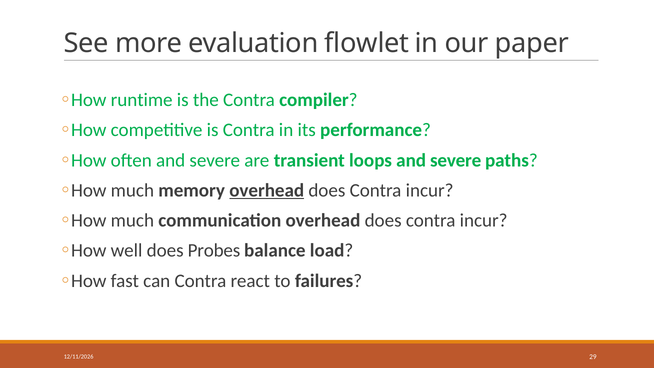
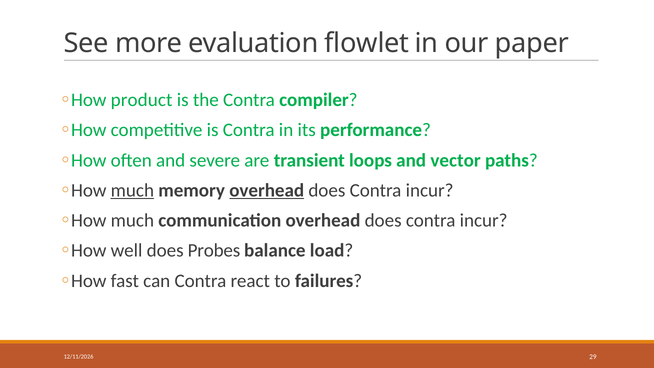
runtime: runtime -> product (142, 100)
loops and severe: severe -> vector (456, 160)
much underline: none -> present (132, 190)
